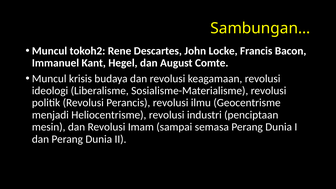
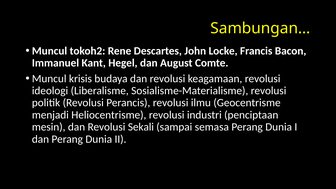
Imam: Imam -> Sekali (141, 127)
